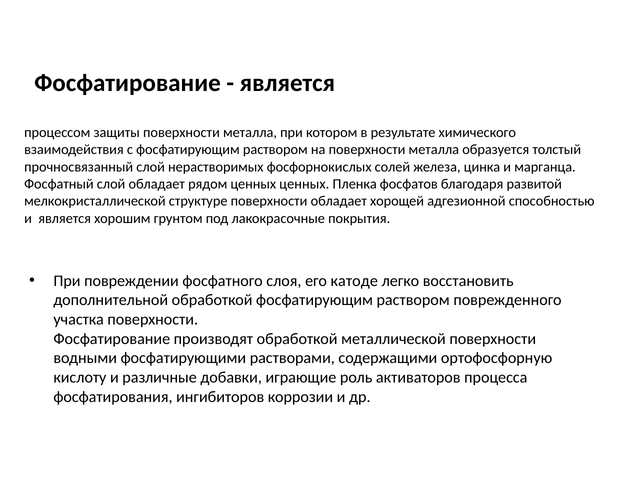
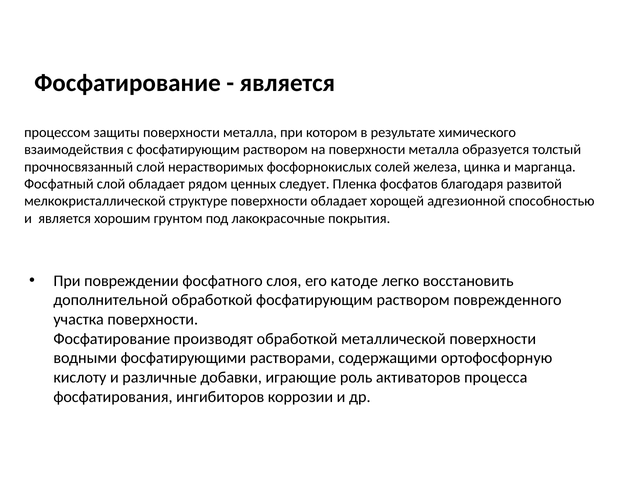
ценных ценных: ценных -> следует (304, 184)
